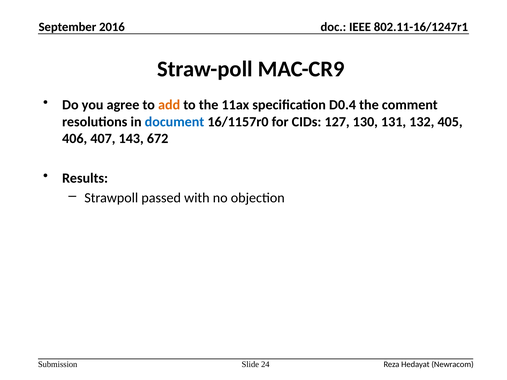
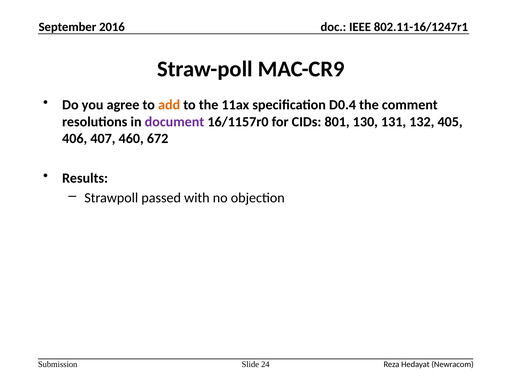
document colour: blue -> purple (174, 122)
127: 127 -> 801 (337, 122)
143: 143 -> 460 (131, 139)
